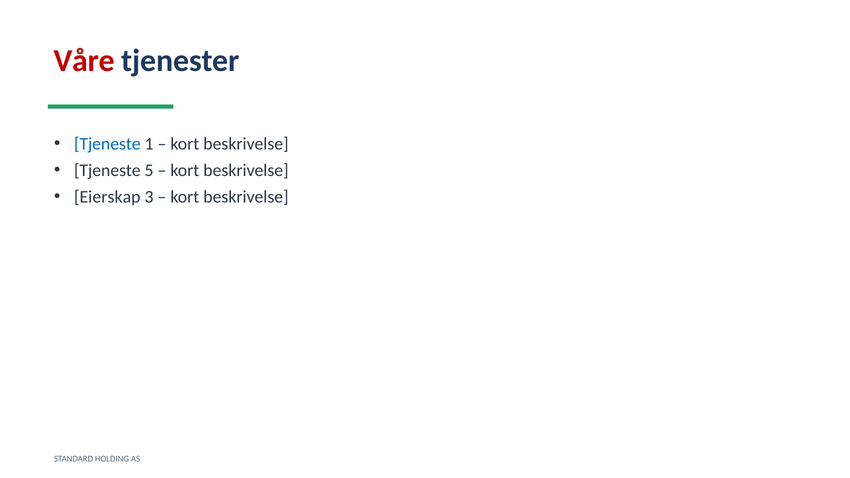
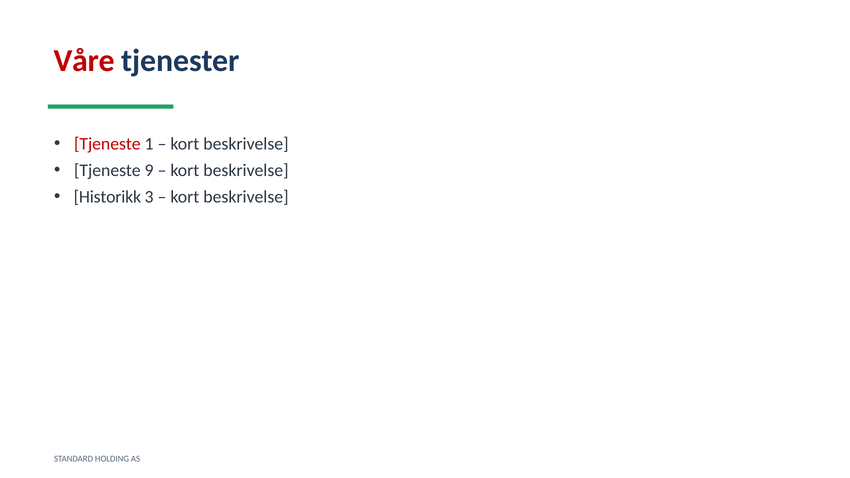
Tjeneste colour: blue -> red (107, 144)
5: 5 -> 9 (149, 171)
Eierskap: Eierskap -> Historikk (107, 197)
